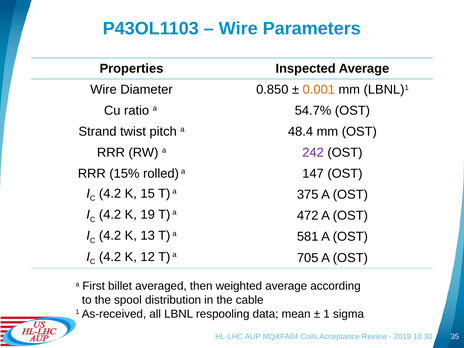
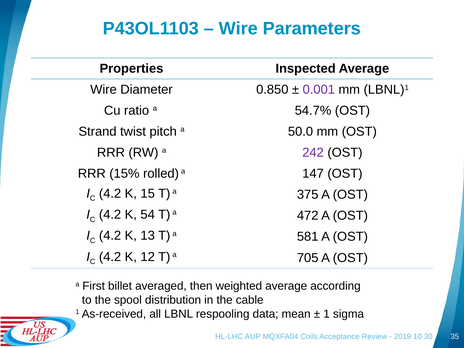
0.001 colour: orange -> purple (319, 90)
48.4: 48.4 -> 50.0 (301, 132)
19: 19 -> 54 (148, 215)
